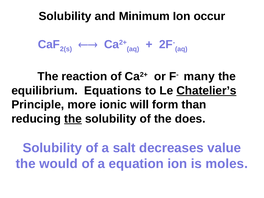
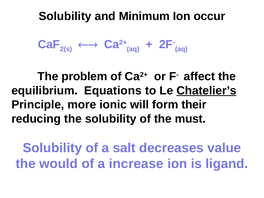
reaction: reaction -> problem (84, 76)
many: many -> affect (199, 76)
than: than -> their (194, 105)
the underline: present -> none (73, 119)
does: does -> must (190, 119)
equation: equation -> increase (136, 164)
moles: moles -> ligand (227, 164)
